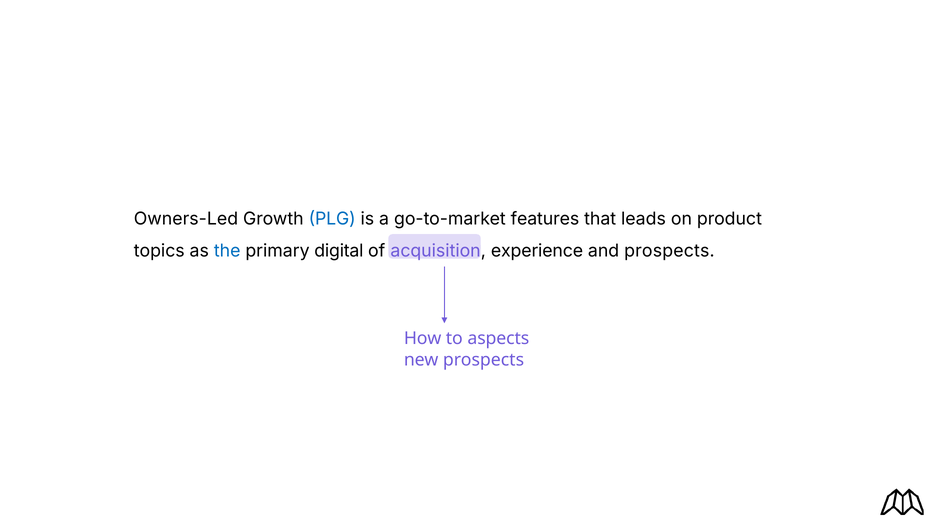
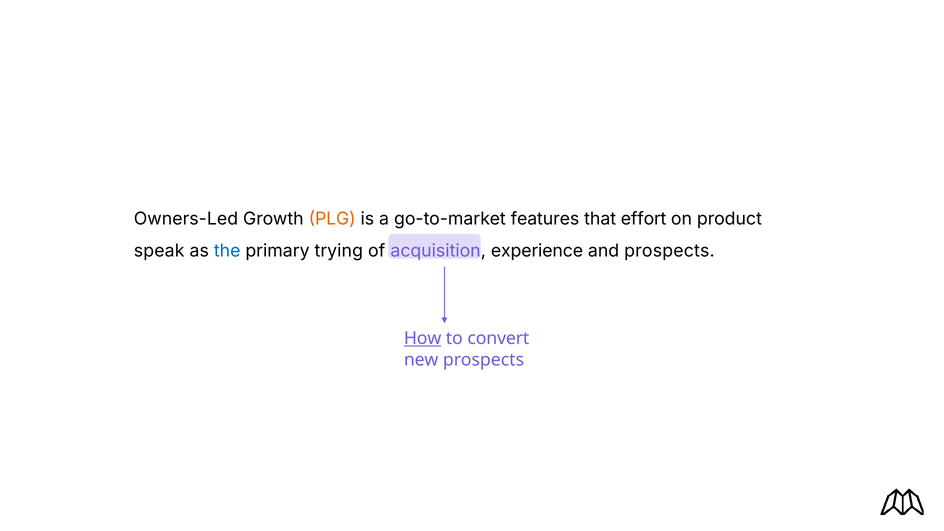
PLG colour: blue -> orange (332, 219)
leads: leads -> effort (644, 219)
topics: topics -> speak (159, 251)
digital: digital -> trying (339, 251)
How underline: none -> present (423, 339)
aspects: aspects -> convert (498, 339)
